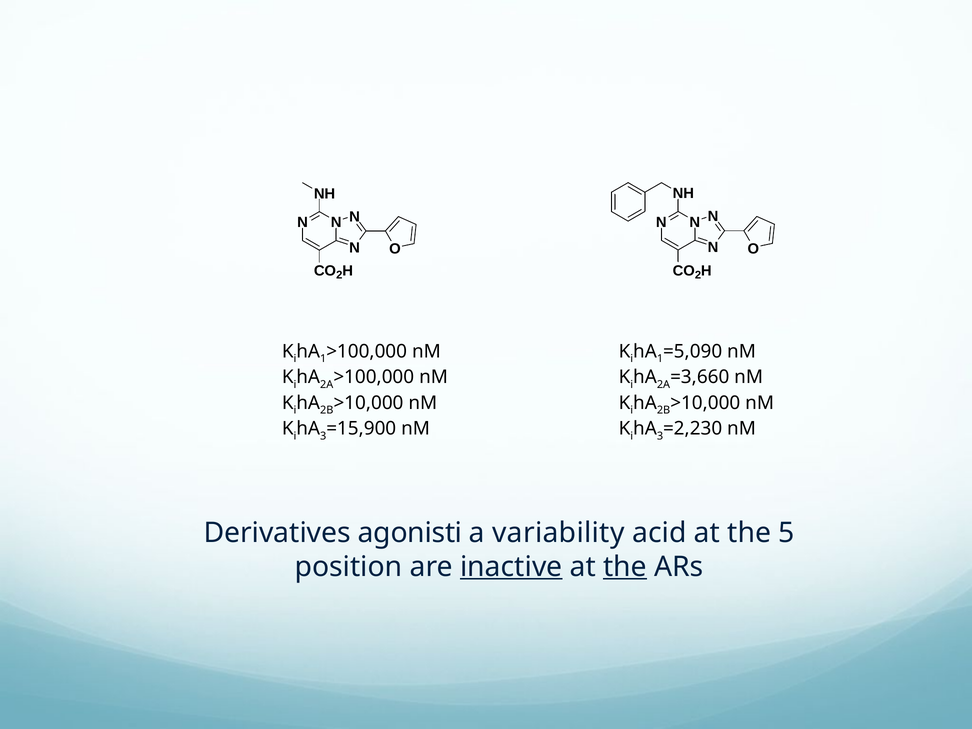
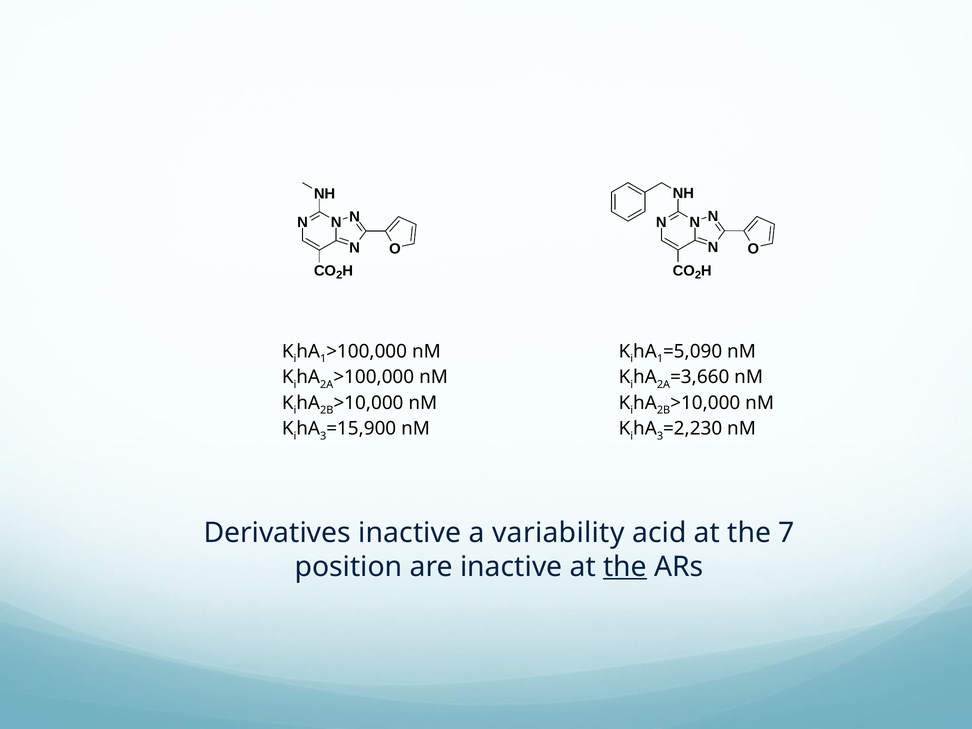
Derivatives agonisti: agonisti -> inactive (410, 533)
5: 5 -> 7 (786, 533)
inactive underline: present -> none (511, 567)
